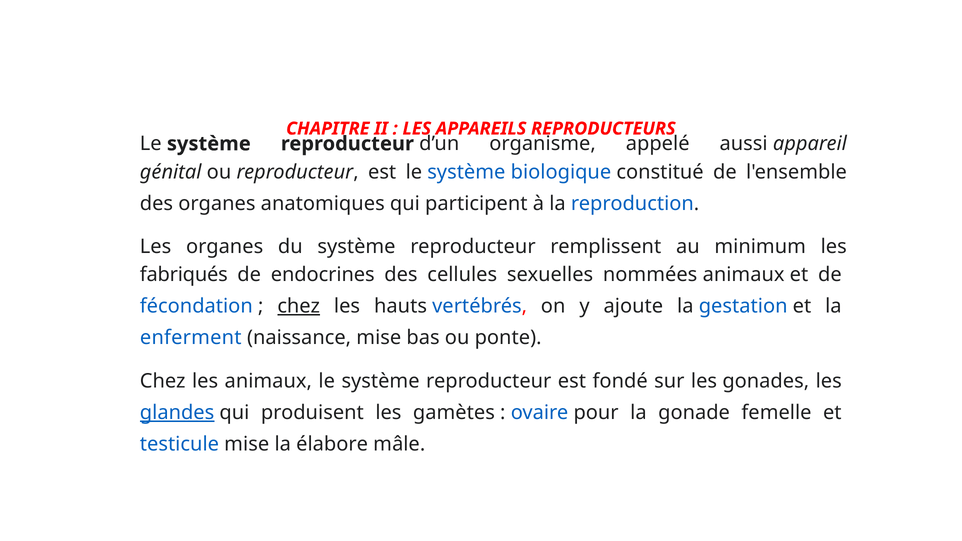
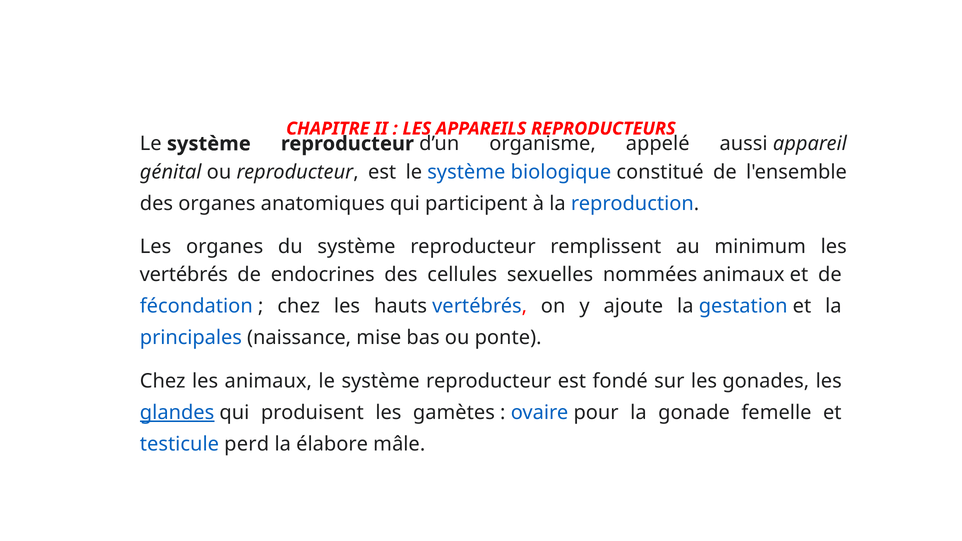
fabriqués: fabriqués -> vertébrés (184, 275)
chez underline: present -> none (299, 306)
enferment: enferment -> principales (191, 338)
testicule mise: mise -> perd (247, 444)
